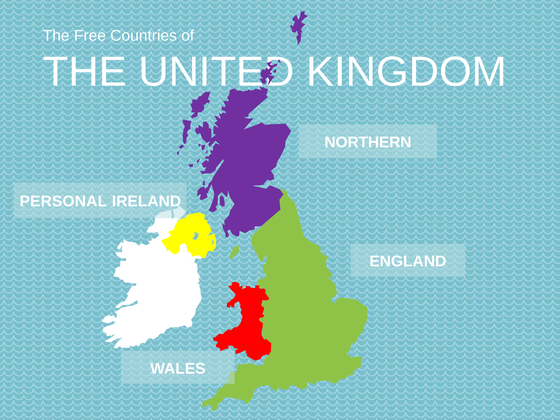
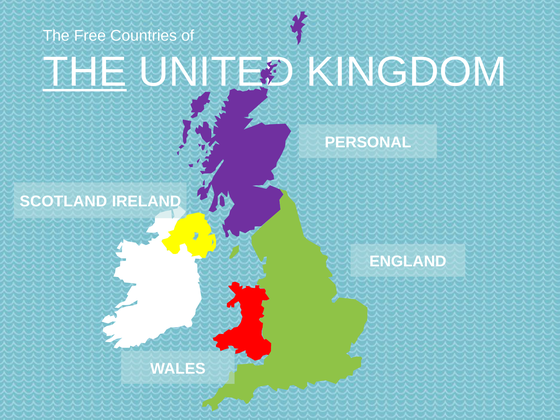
THE underline: none -> present (85, 72)
NORTHERN: NORTHERN -> PERSONAL (368, 142)
PERSONAL: PERSONAL -> SCOTLAND (63, 201)
